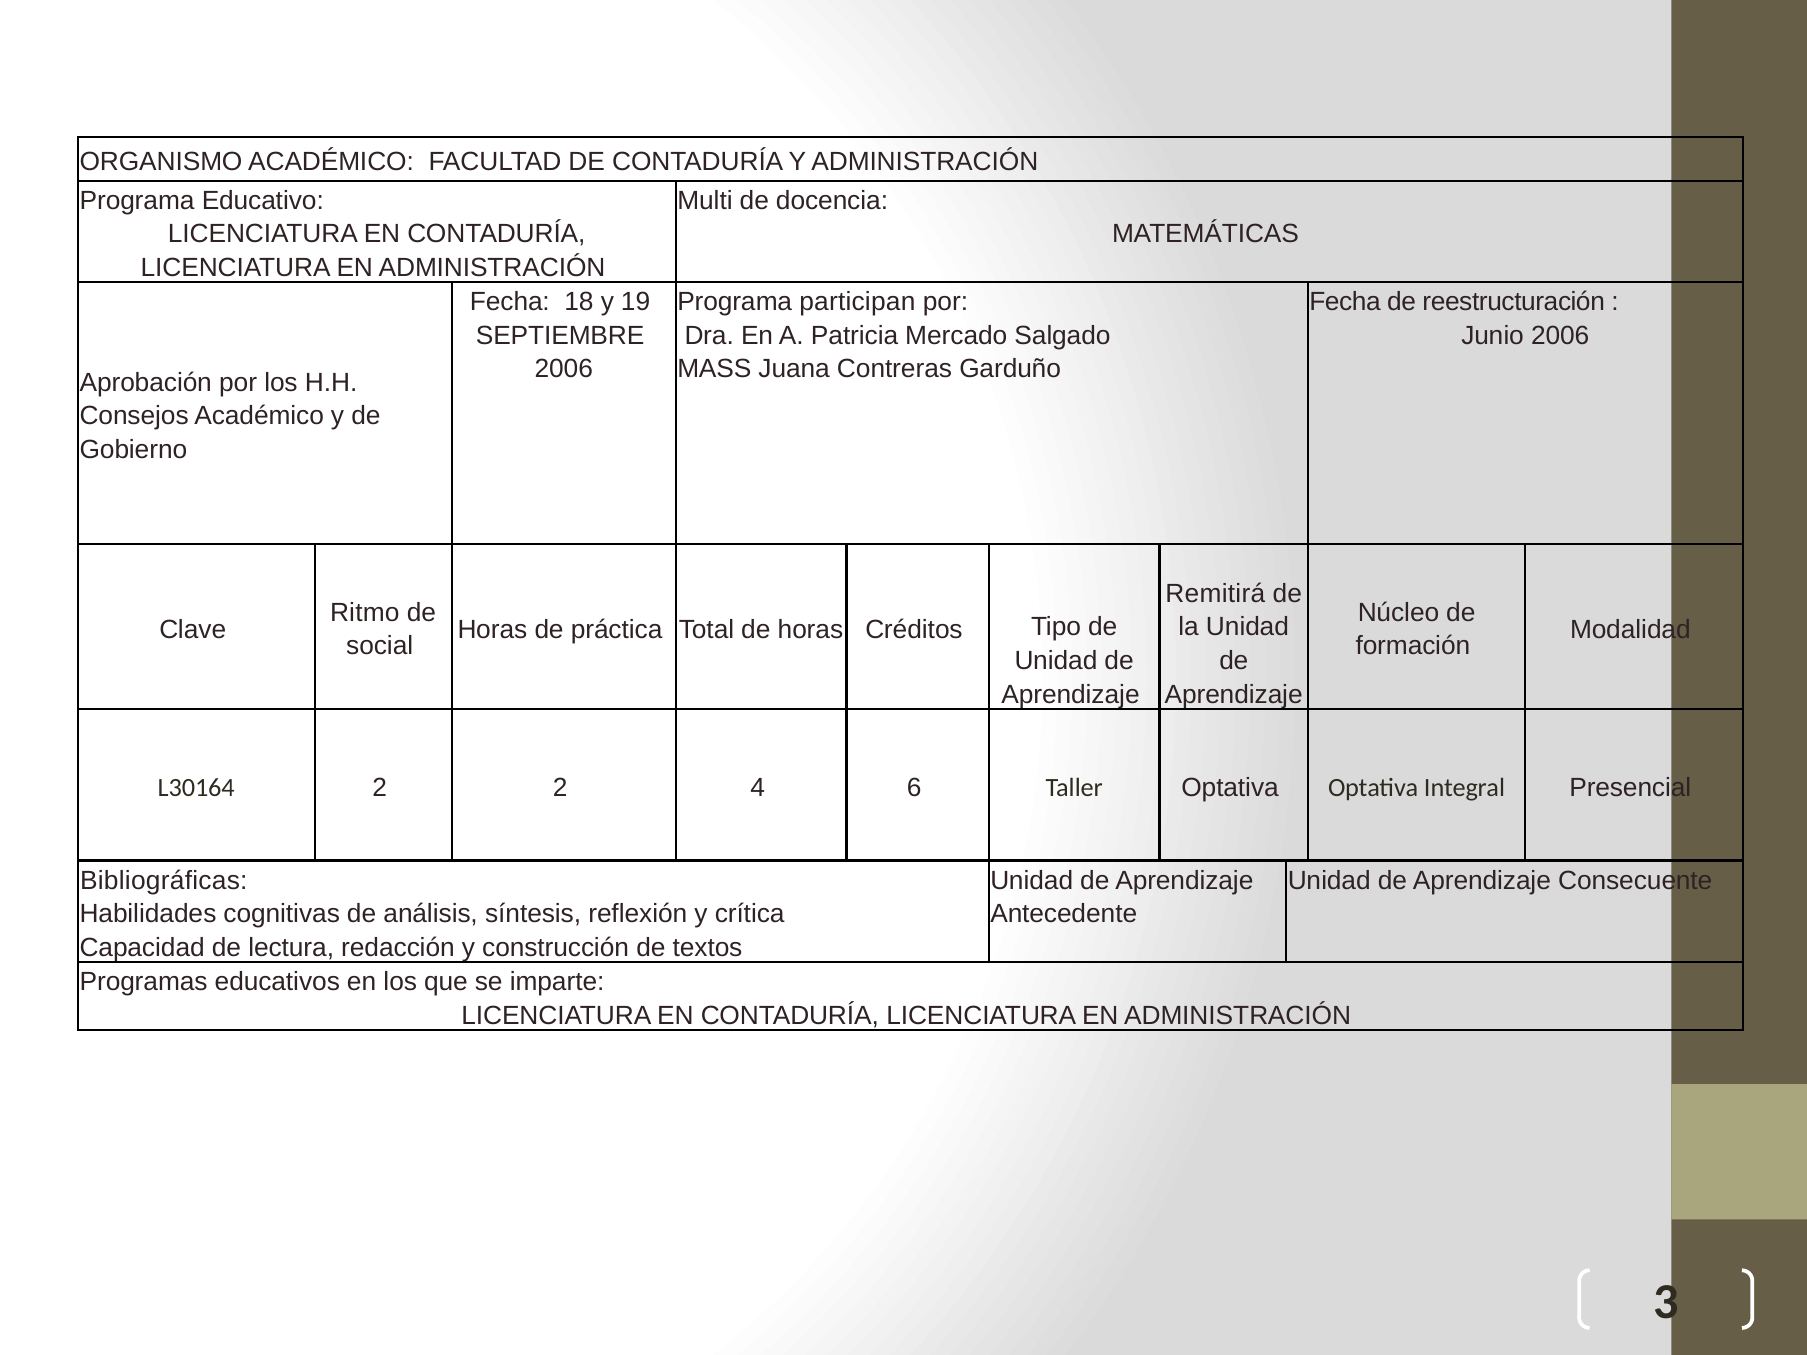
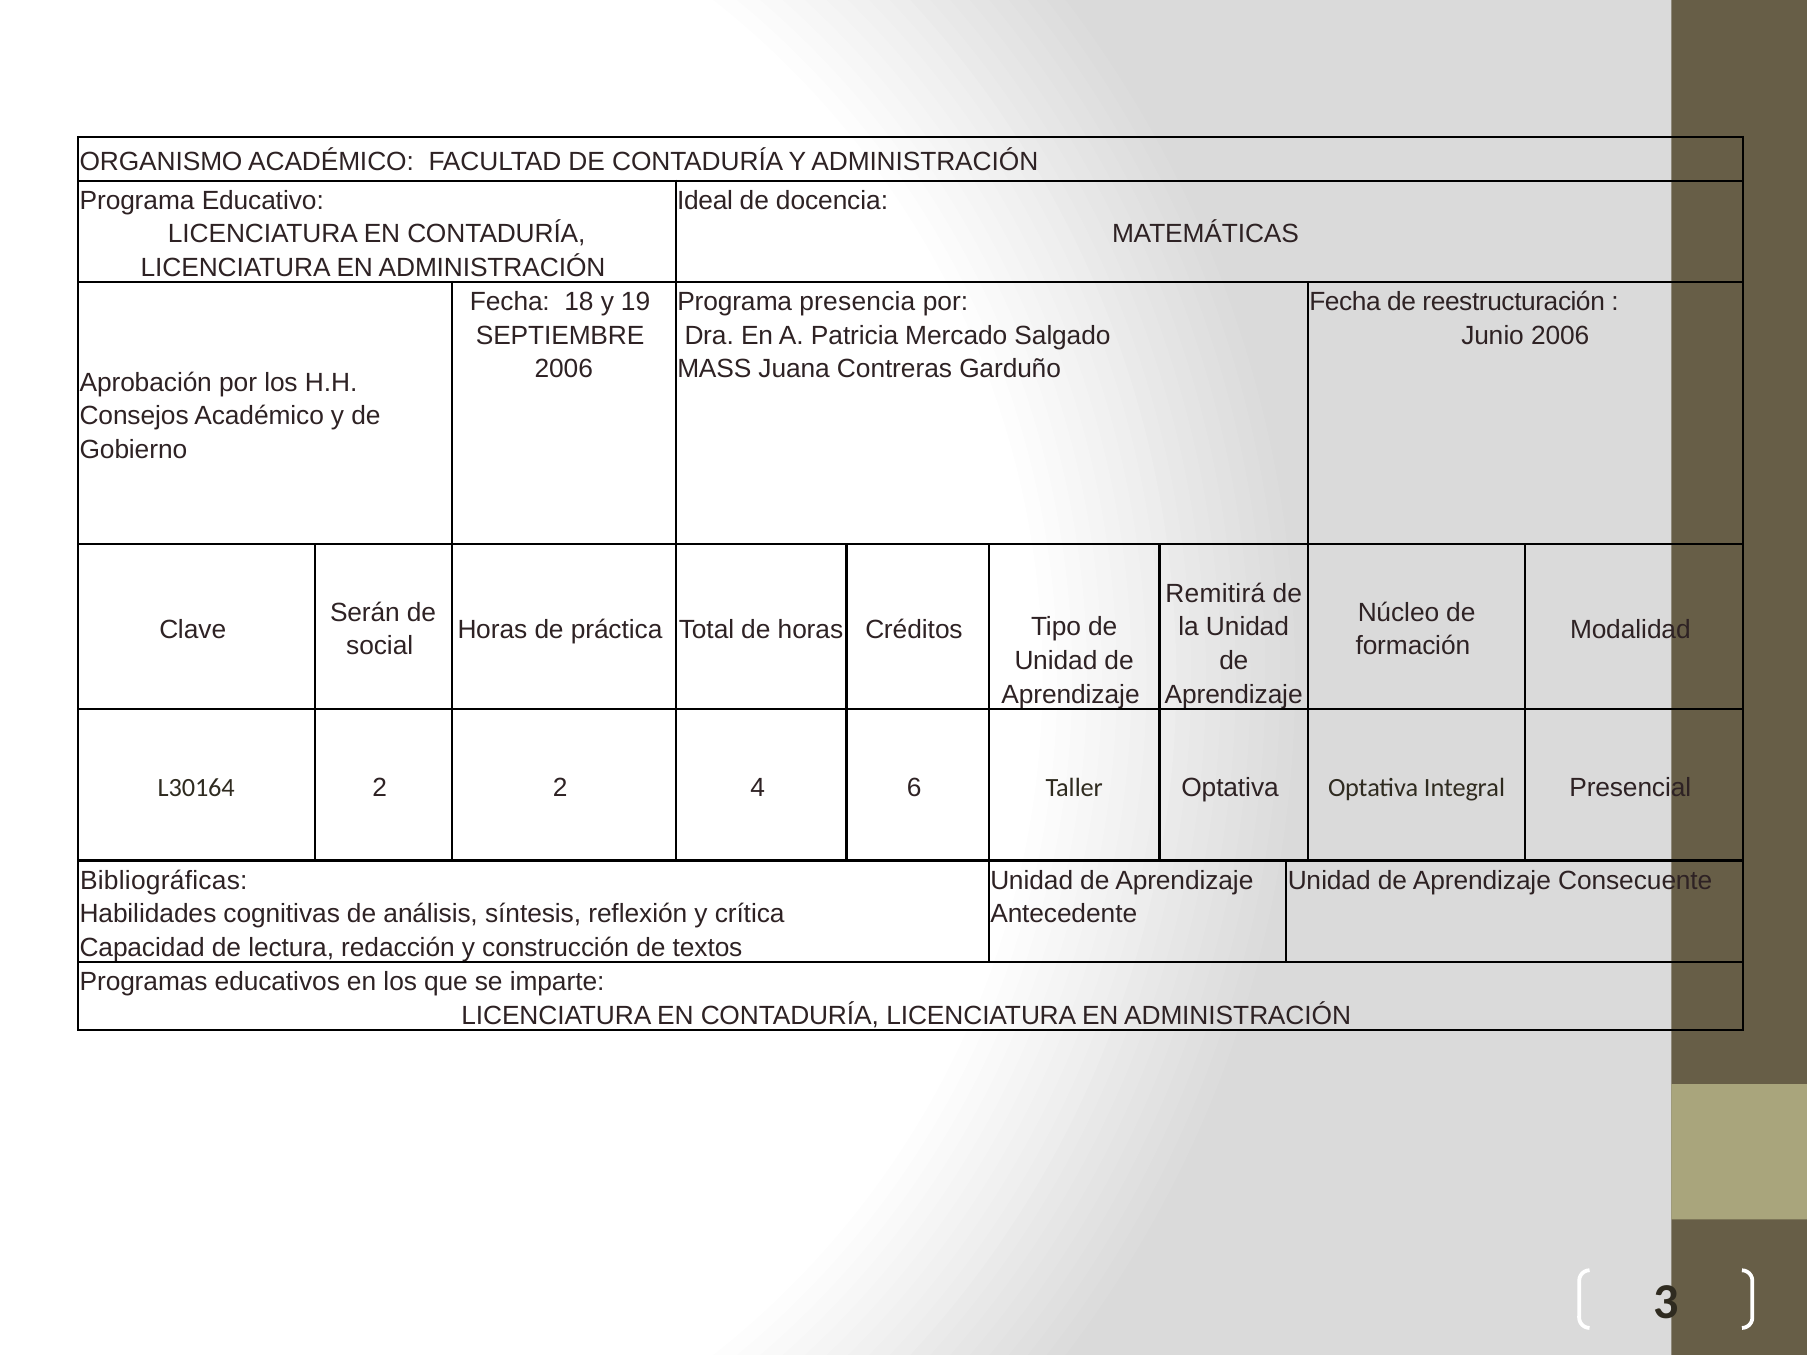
Multi: Multi -> Ideal (705, 201)
participan: participan -> presencia (857, 302)
Ritmo: Ritmo -> Serán (365, 613)
